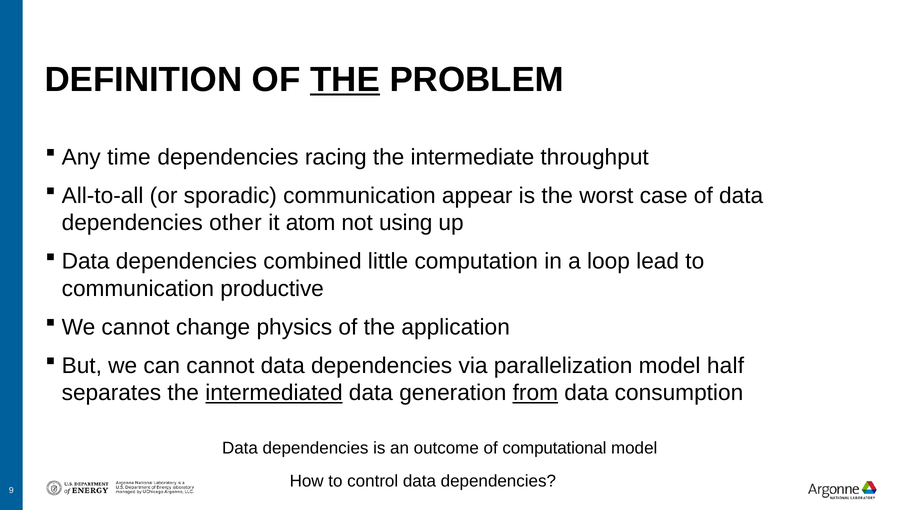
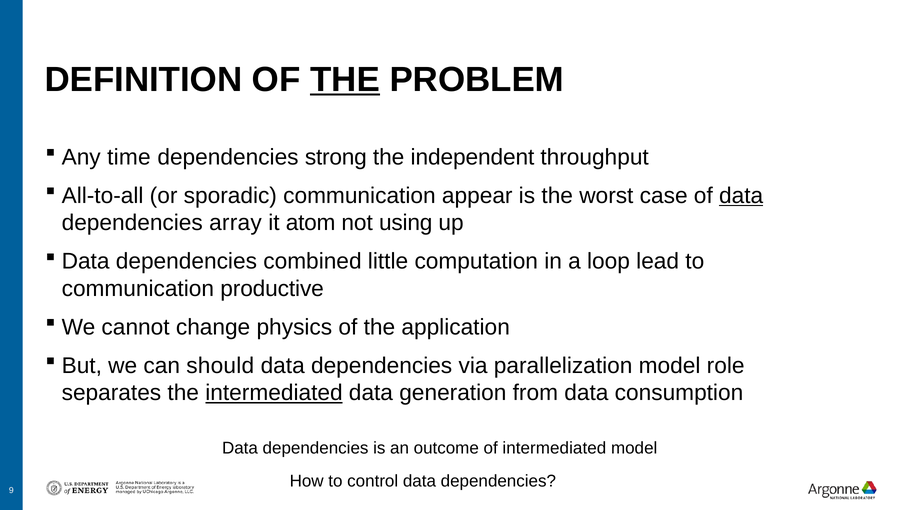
racing: racing -> strong (336, 157)
intermediate: intermediate -> independent (472, 157)
data underline: none -> present (741, 196)
other: other -> array (235, 223)
can cannot: cannot -> should (220, 366)
half: half -> role (726, 366)
from underline: present -> none (535, 393)
of computational: computational -> intermediated (554, 448)
